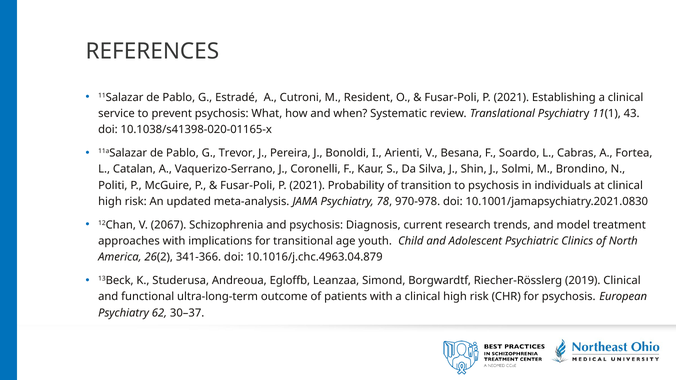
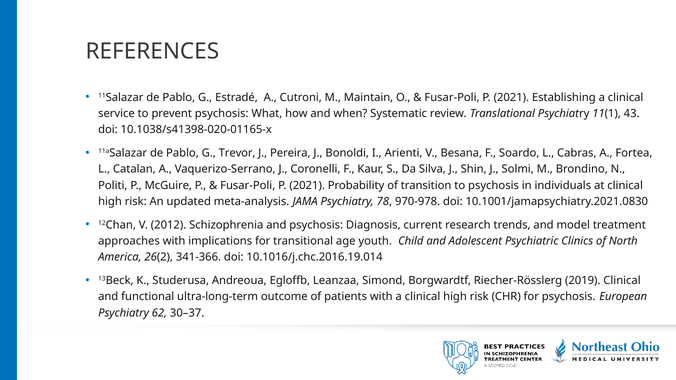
Resident: Resident -> Maintain (369, 97)
2067: 2067 -> 2012 (169, 225)
10.1016/j.chc.4963.04.879: 10.1016/j.chc.4963.04.879 -> 10.1016/j.chc.2016.19.014 (315, 257)
